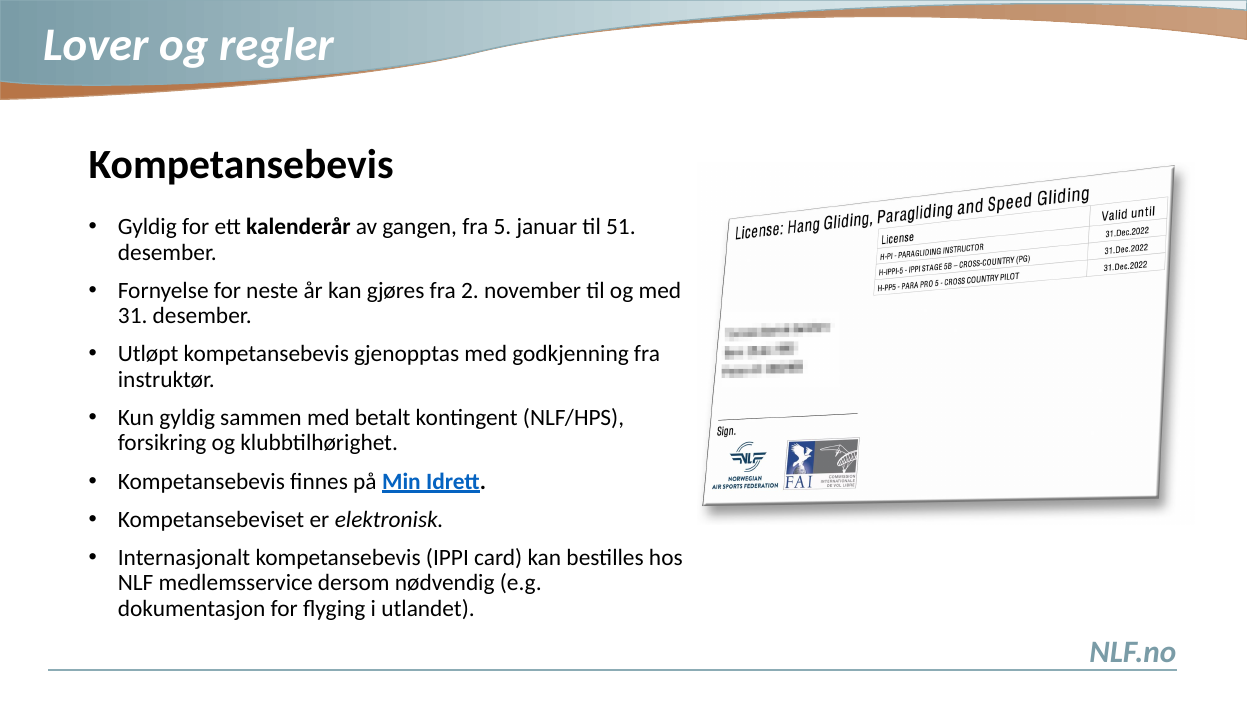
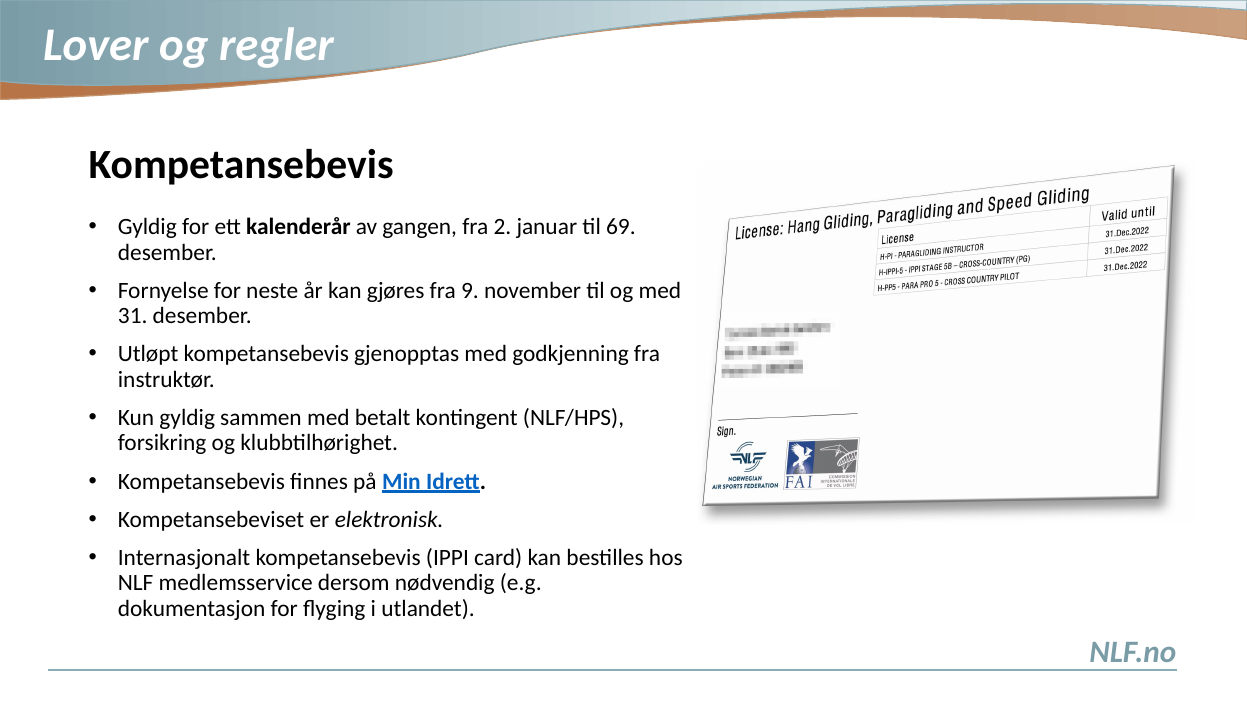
5: 5 -> 2 (502, 227)
51: 51 -> 69 (621, 227)
2: 2 -> 9 (470, 291)
